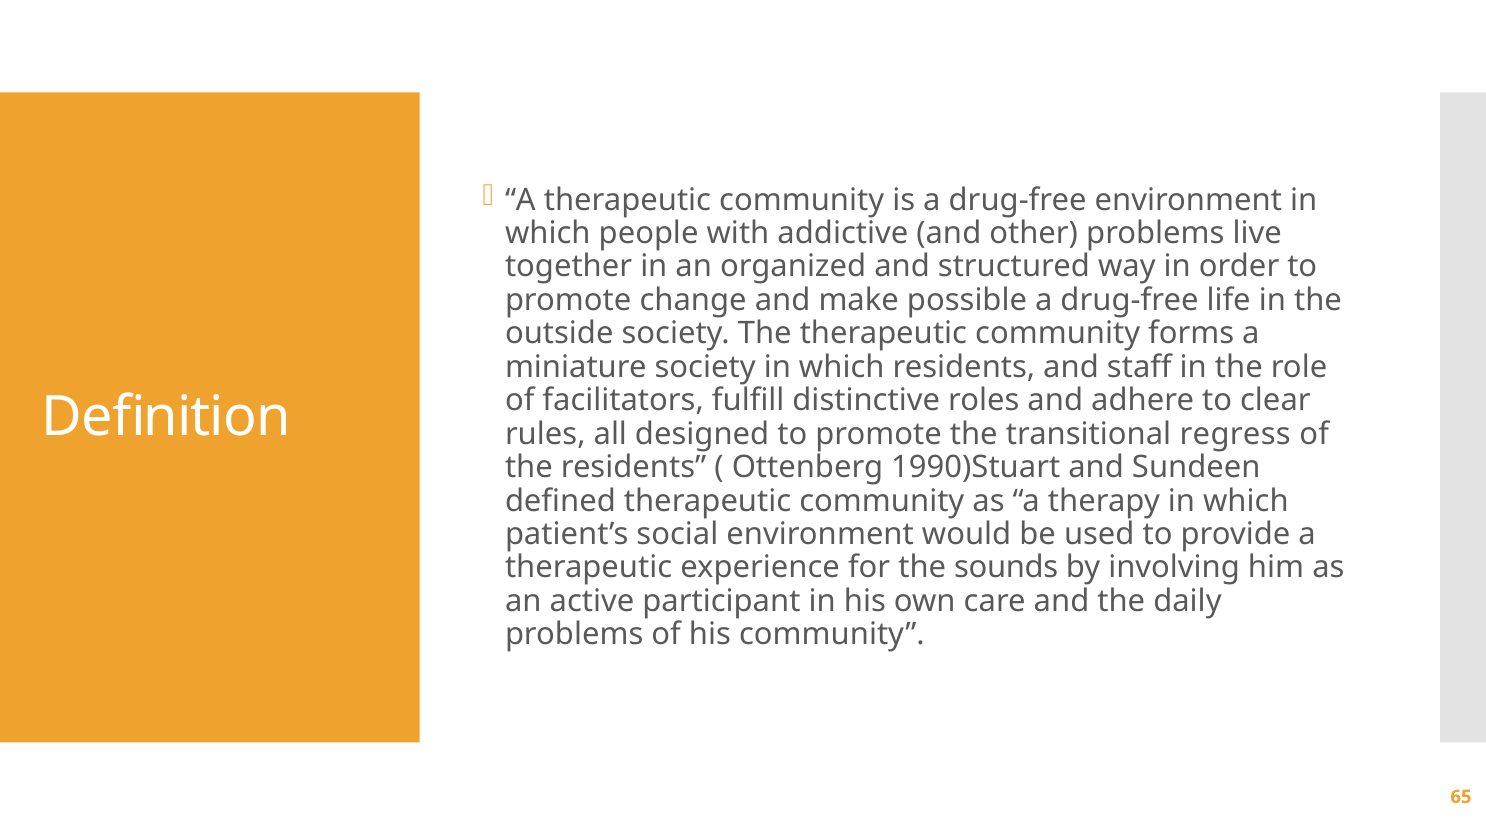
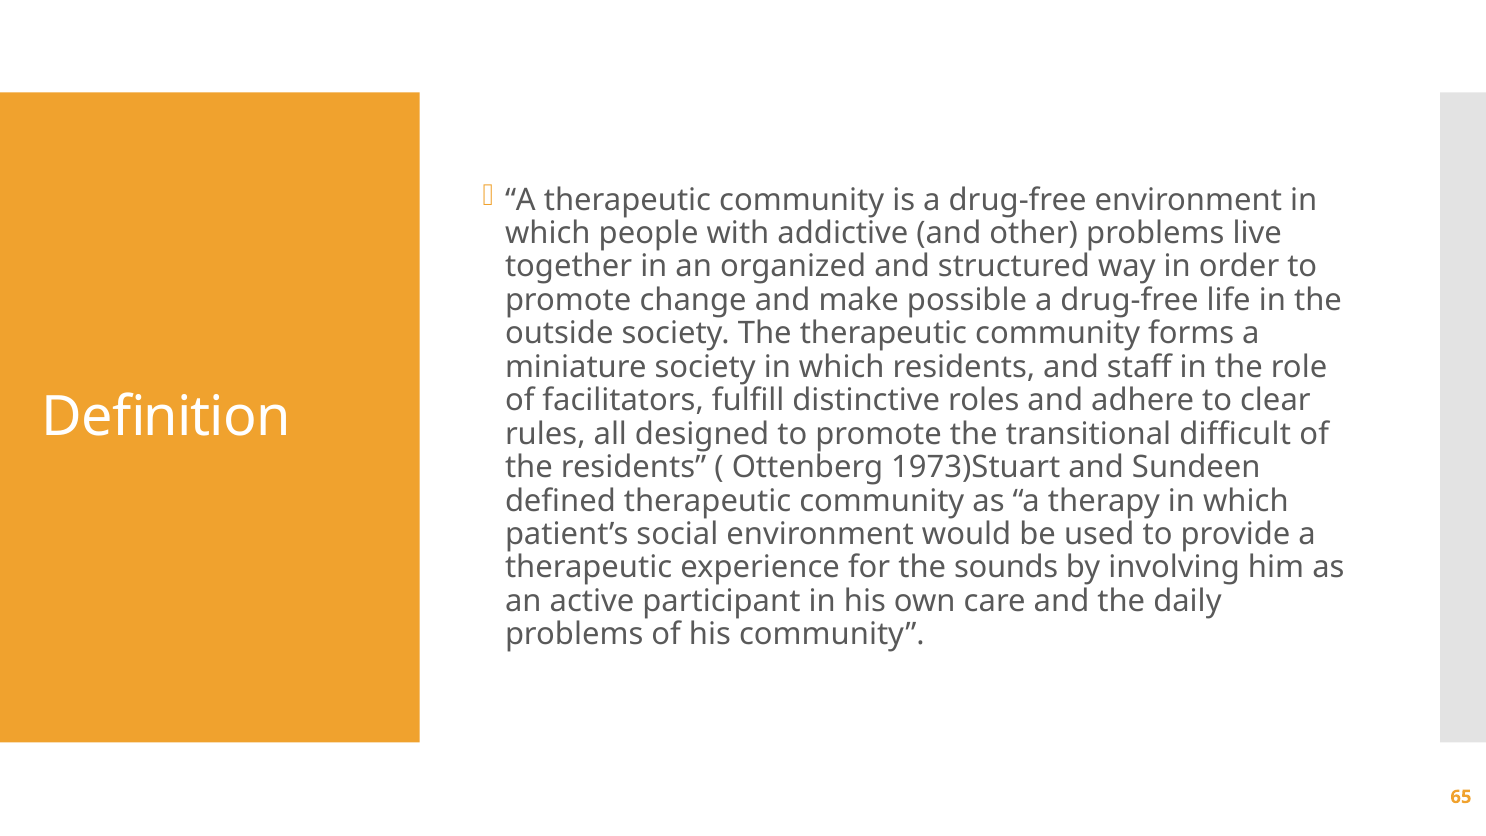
regress: regress -> difficult (1235, 434)
1990)Stuart: 1990)Stuart -> 1973)Stuart (976, 467)
